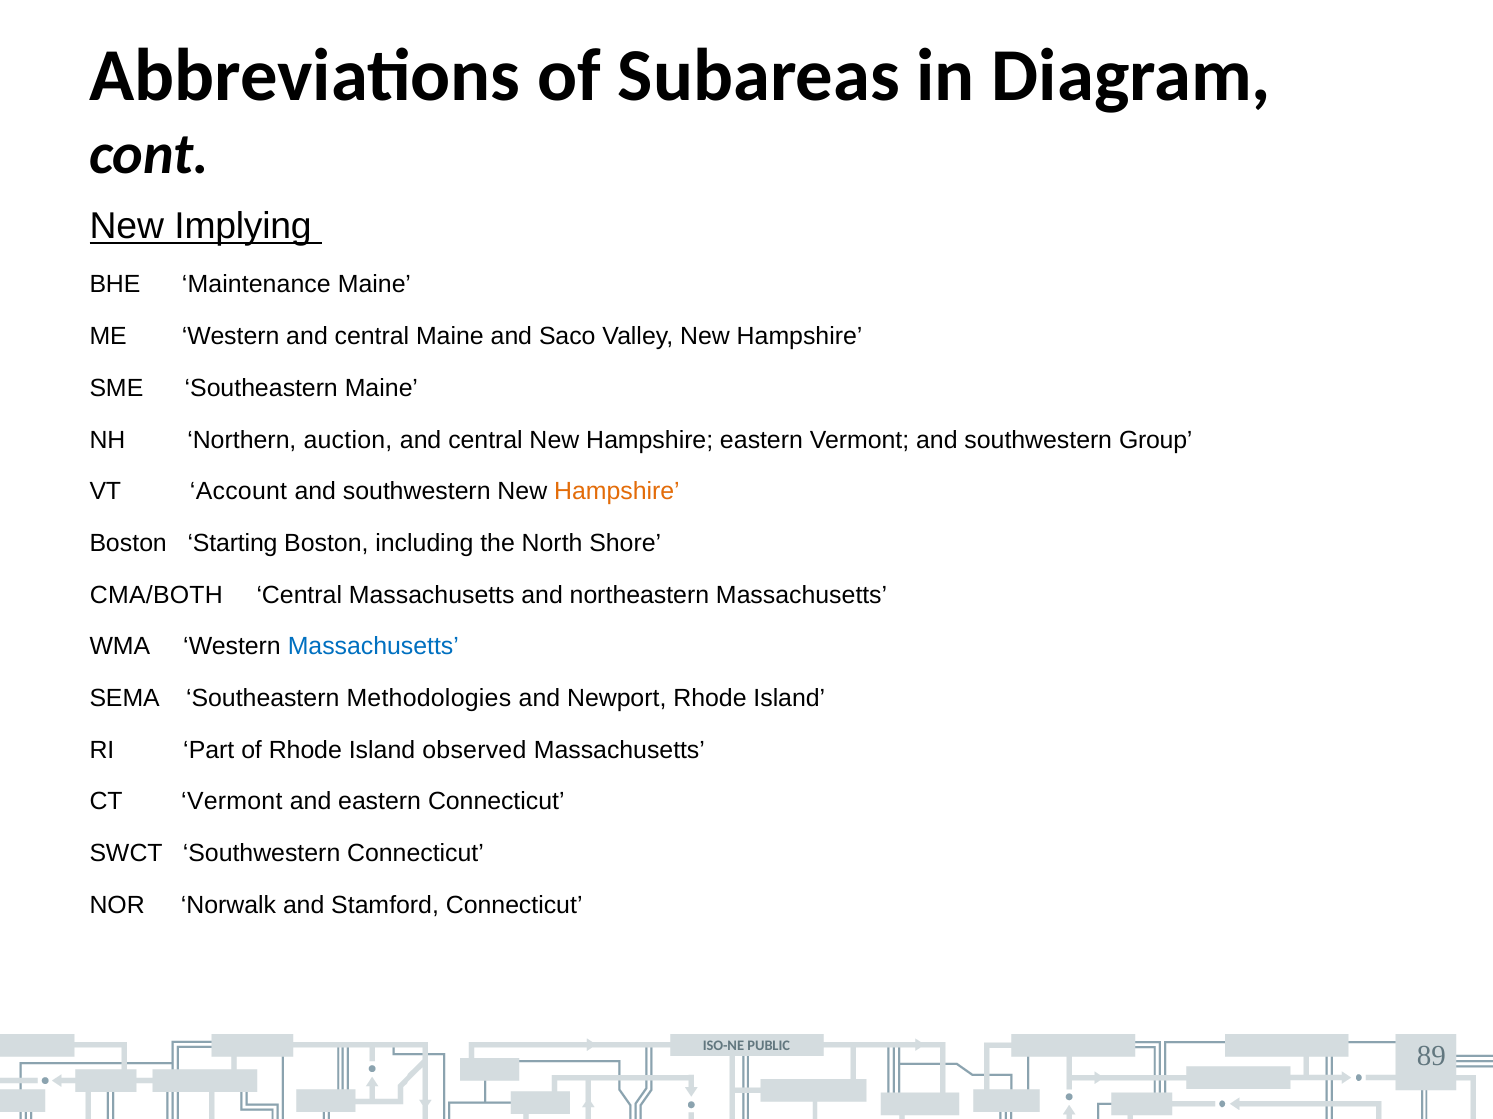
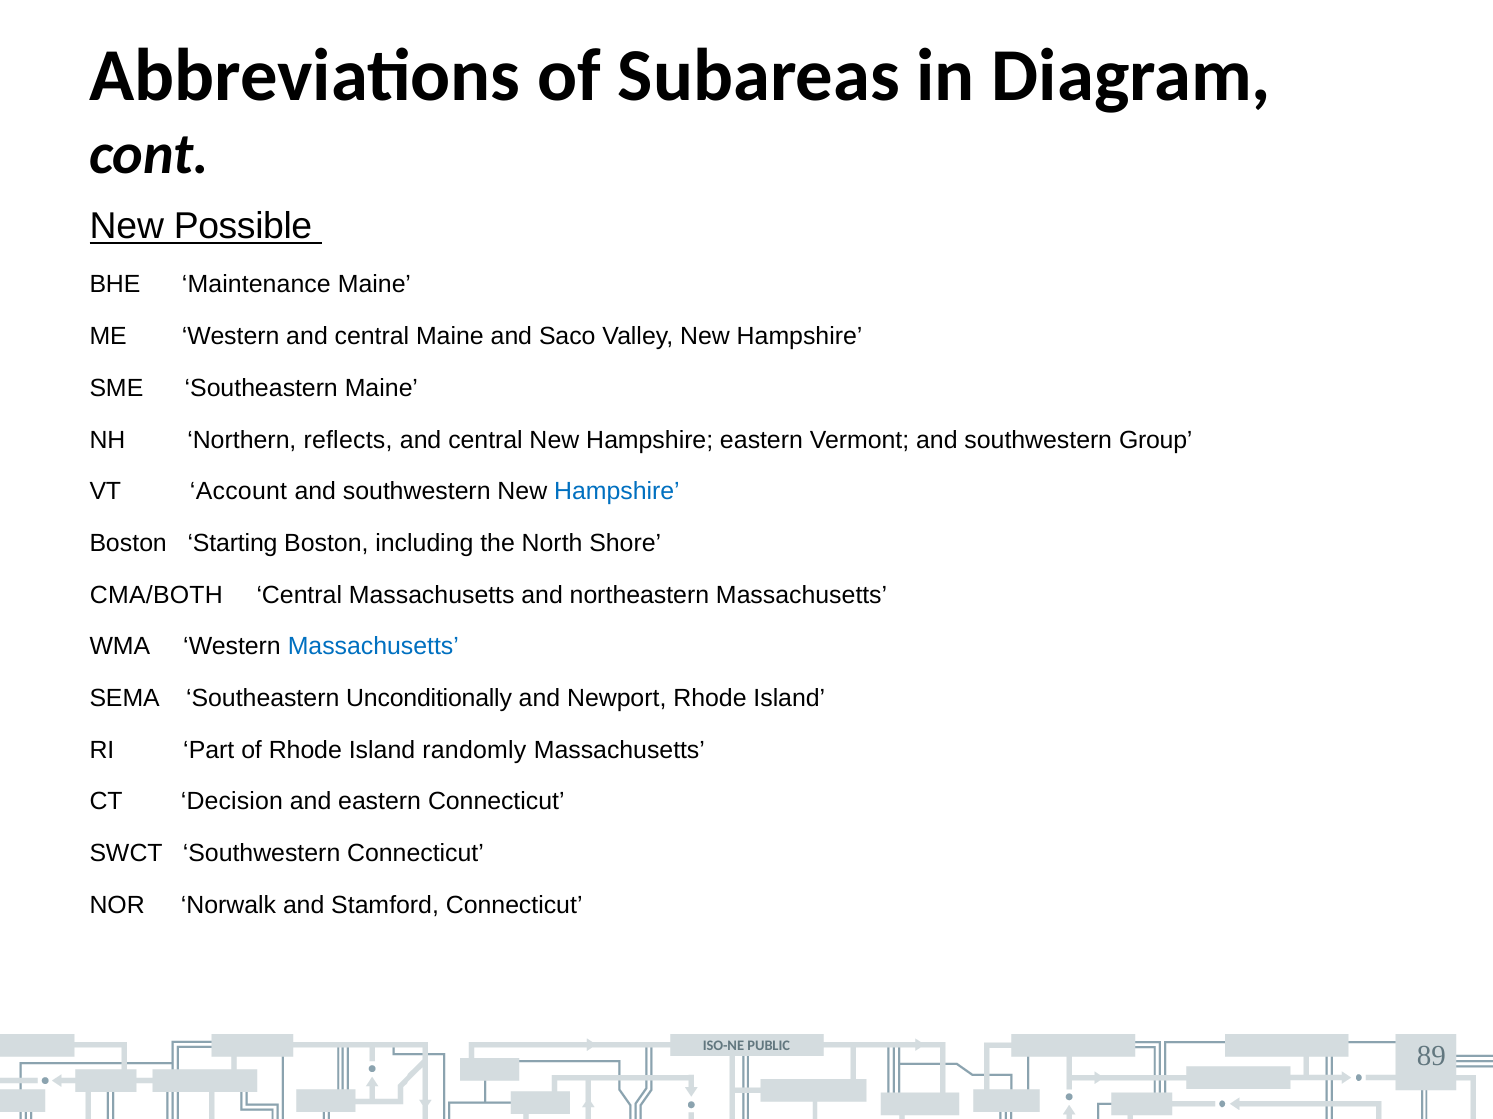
Implying: Implying -> Possible (243, 226)
auction: auction -> reflects (348, 440)
Hampshire colour: orange -> blue (617, 492)
Methodologies: Methodologies -> Unconditionally (429, 699)
observed: observed -> randomly (474, 751)
CT Vermont: Vermont -> Decision (232, 802)
